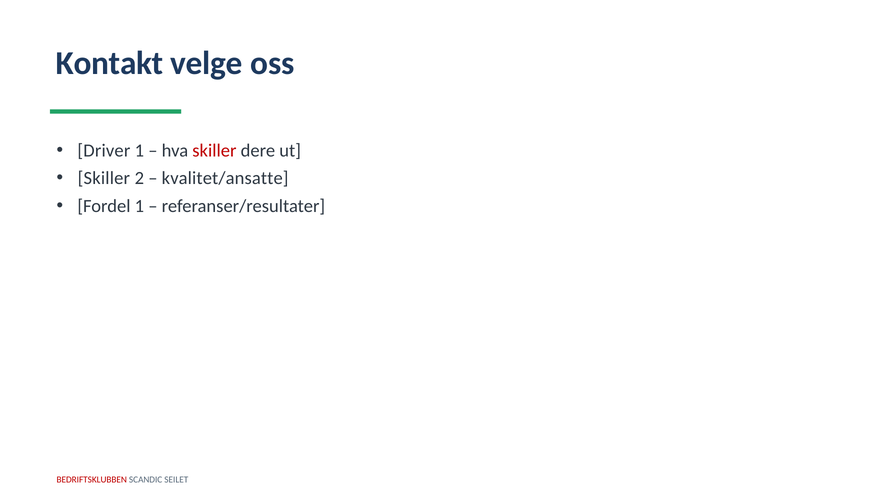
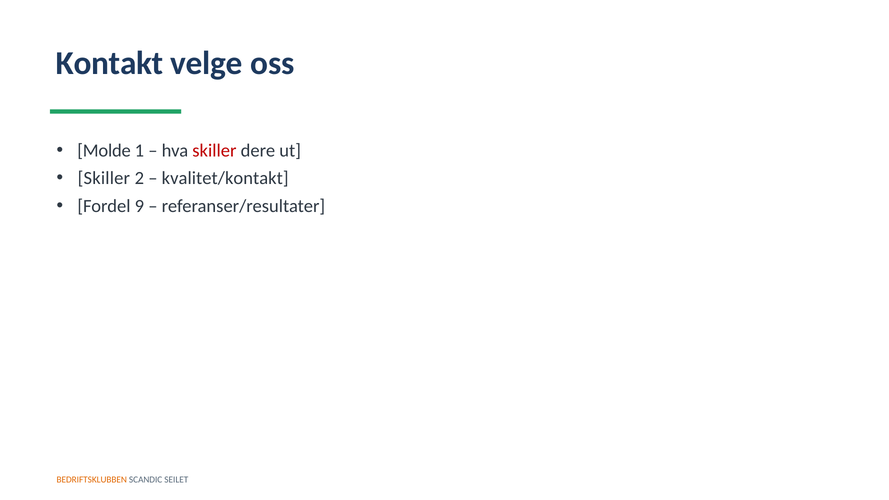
Driver: Driver -> Molde (104, 151)
kvalitet/ansatte: kvalitet/ansatte -> kvalitet/kontakt (225, 178)
Fordel 1: 1 -> 9 (139, 206)
BEDRIFTSKLUBBEN colour: red -> orange (92, 480)
